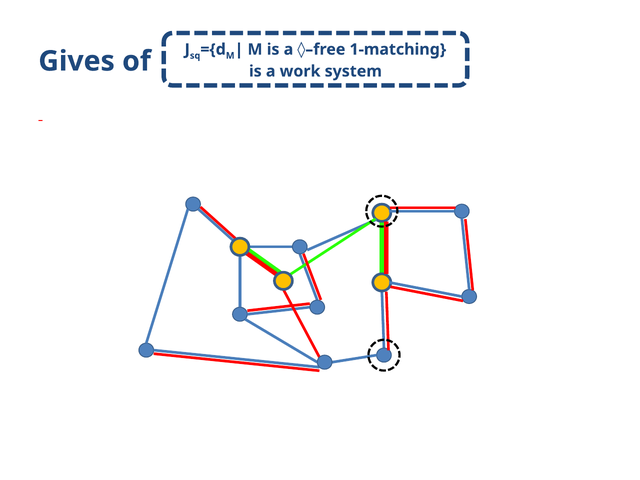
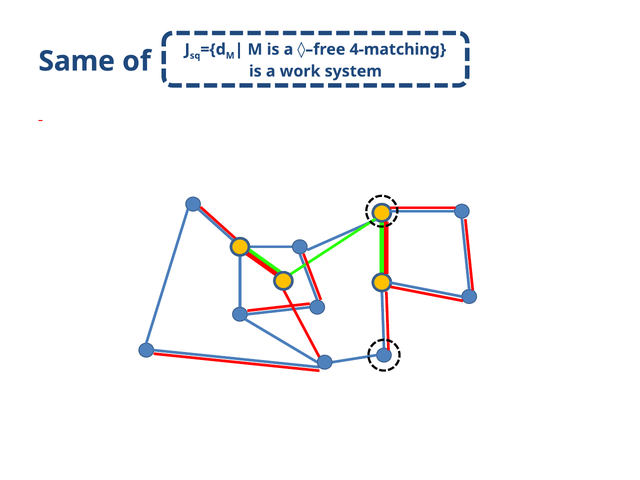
1-matching: 1-matching -> 4-matching (398, 49)
Gives: Gives -> Same (77, 61)
